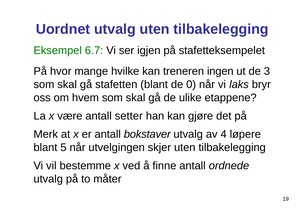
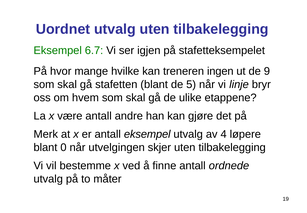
3: 3 -> 9 (267, 71)
0: 0 -> 5 (191, 84)
laks: laks -> linje (239, 84)
setter: setter -> andre (129, 116)
antall bokstaver: bokstaver -> eksempel (147, 134)
5: 5 -> 0 (63, 147)
